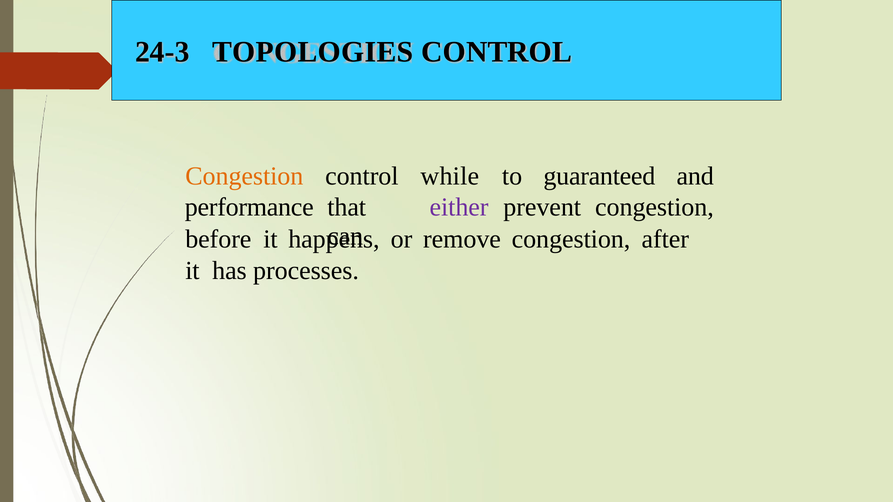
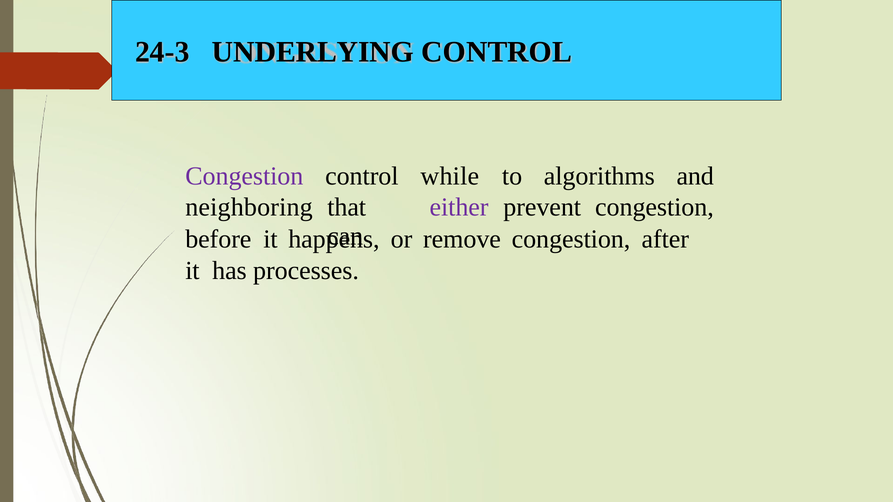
TOPOLOGIES: TOPOLOGIES -> UNDERLYING (313, 52)
Congestion colour: orange -> purple (244, 176)
guaranteed: guaranteed -> algorithms (599, 176)
performance: performance -> neighboring (249, 207)
